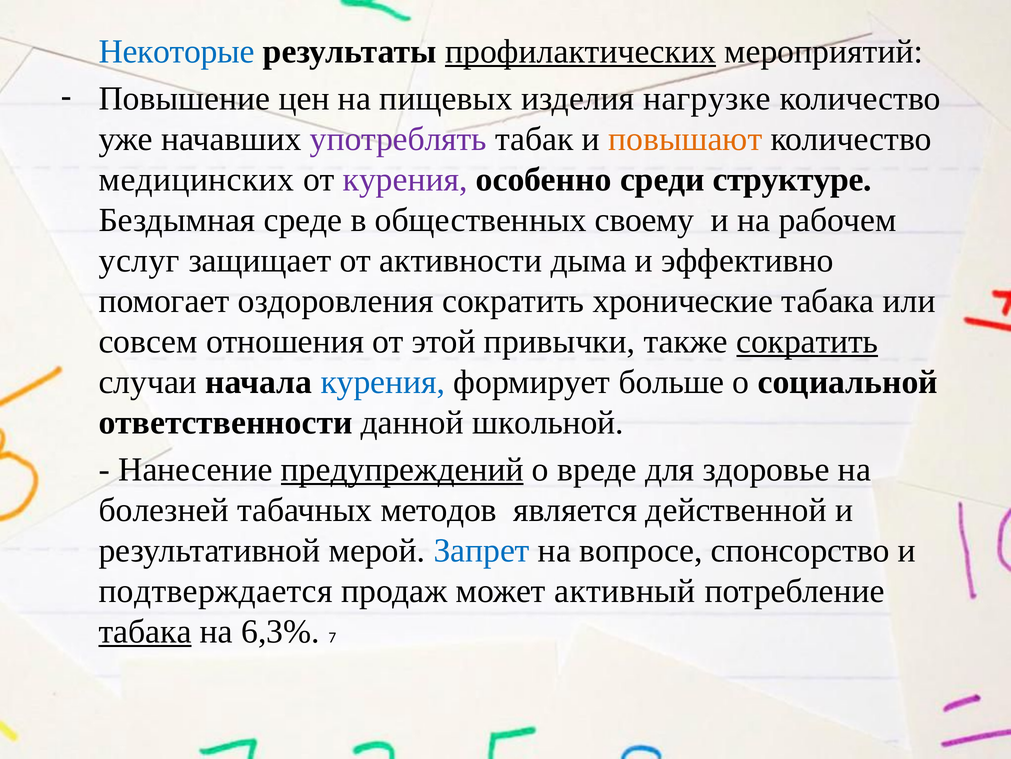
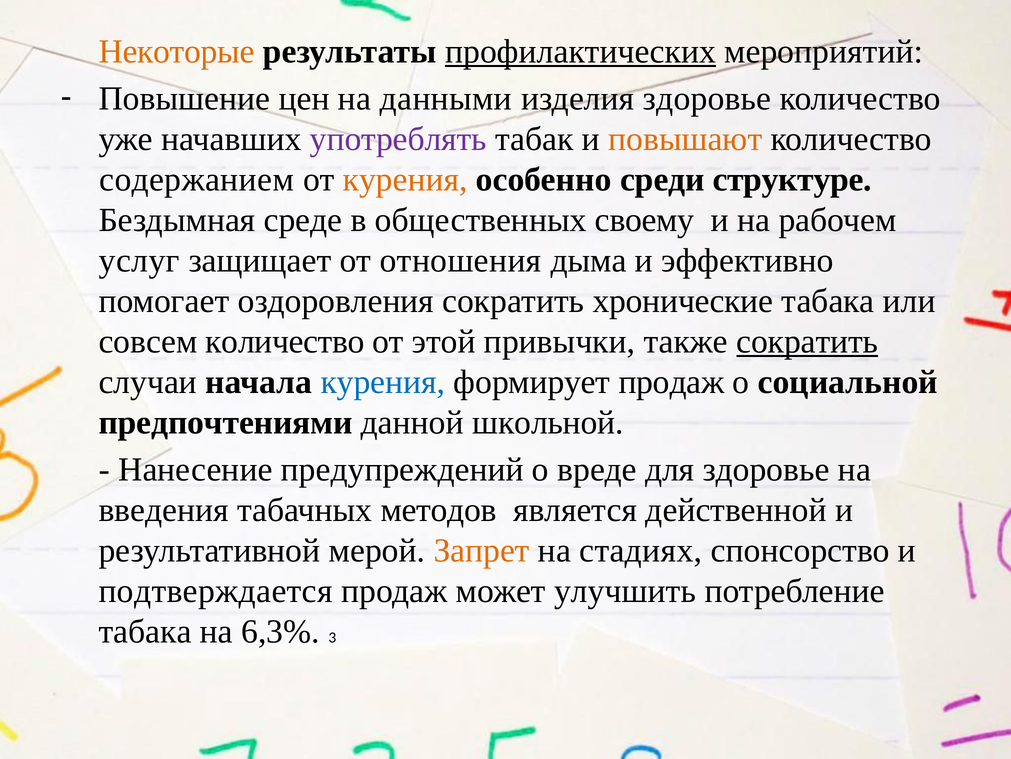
Некоторые colour: blue -> orange (177, 51)
пищевых: пищевых -> данными (446, 98)
изделия нагрузке: нагрузке -> здоровье (707, 98)
медицинских: медицинских -> содержанием (197, 179)
курения colour: purple -> orange (405, 179)
активности: активности -> отношения (461, 260)
совсем отношения: отношения -> количество (285, 341)
формирует больше: больше -> продаж (671, 382)
ответственности: ответственности -> предпочтениями (226, 422)
предупреждений underline: present -> none (402, 469)
болезней: болезней -> введения (164, 510)
Запрет colour: blue -> orange (482, 550)
вопросе: вопросе -> стадиях (641, 550)
активный: активный -> улучшить (625, 590)
табака underline: present -> none (145, 631)
7: 7 -> 3 (332, 637)
